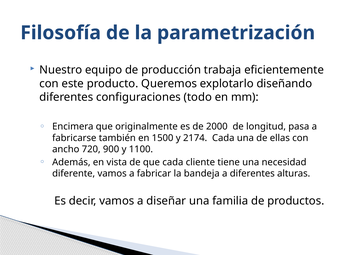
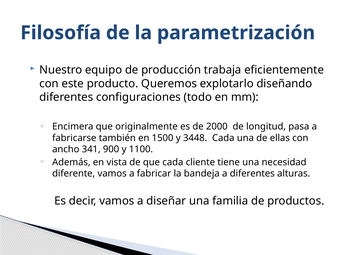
2174: 2174 -> 3448 (195, 138)
720: 720 -> 341 (91, 149)
